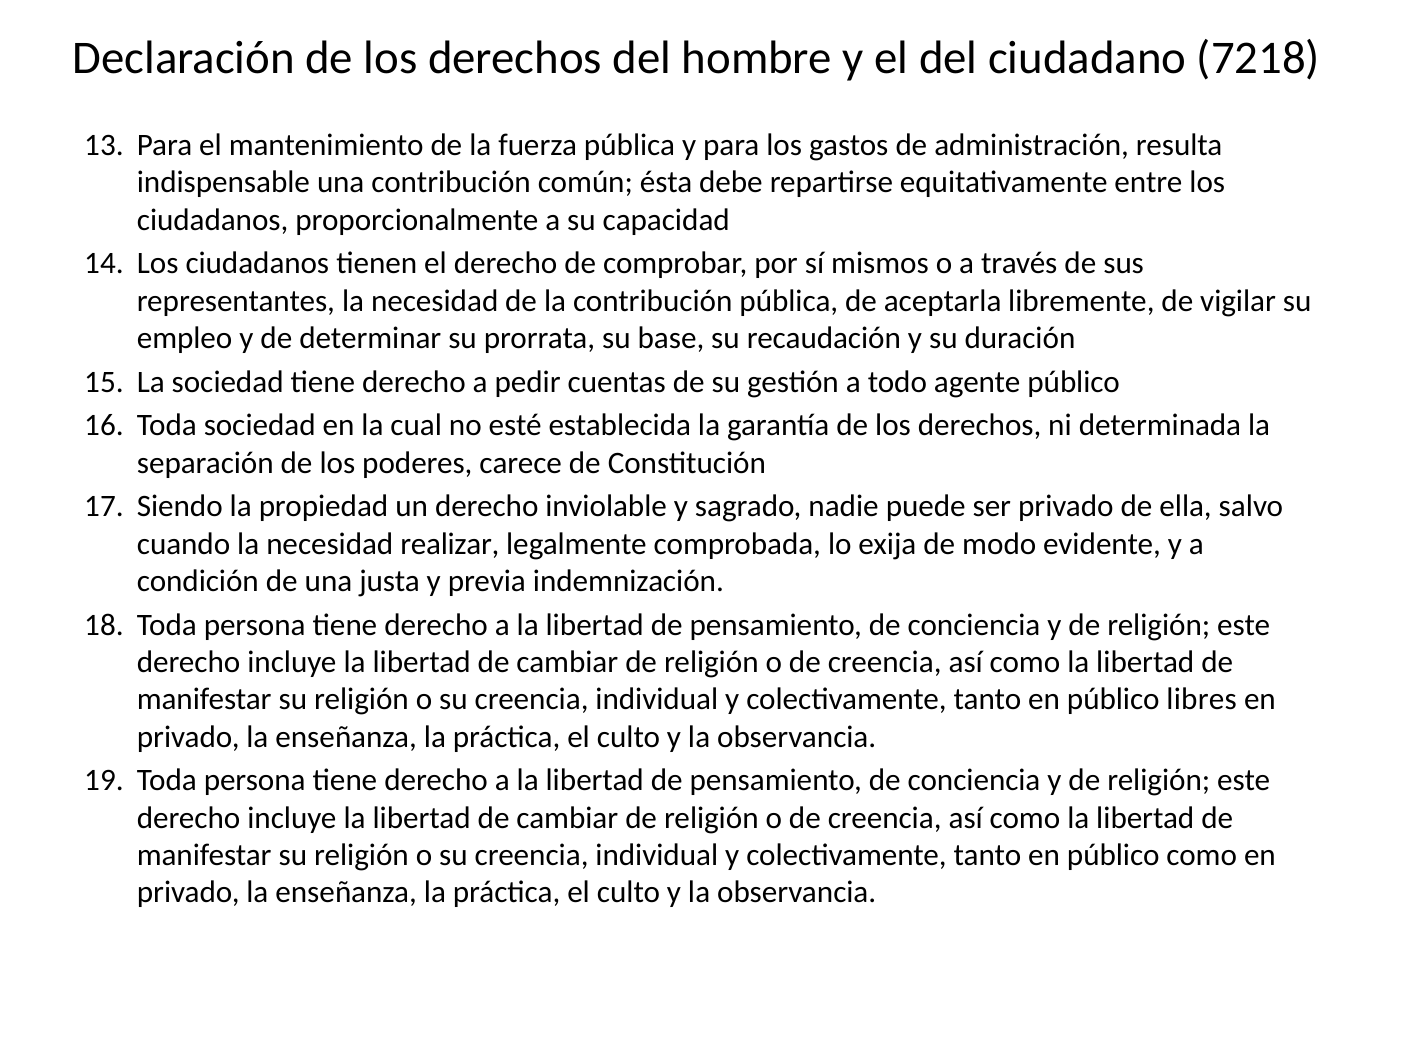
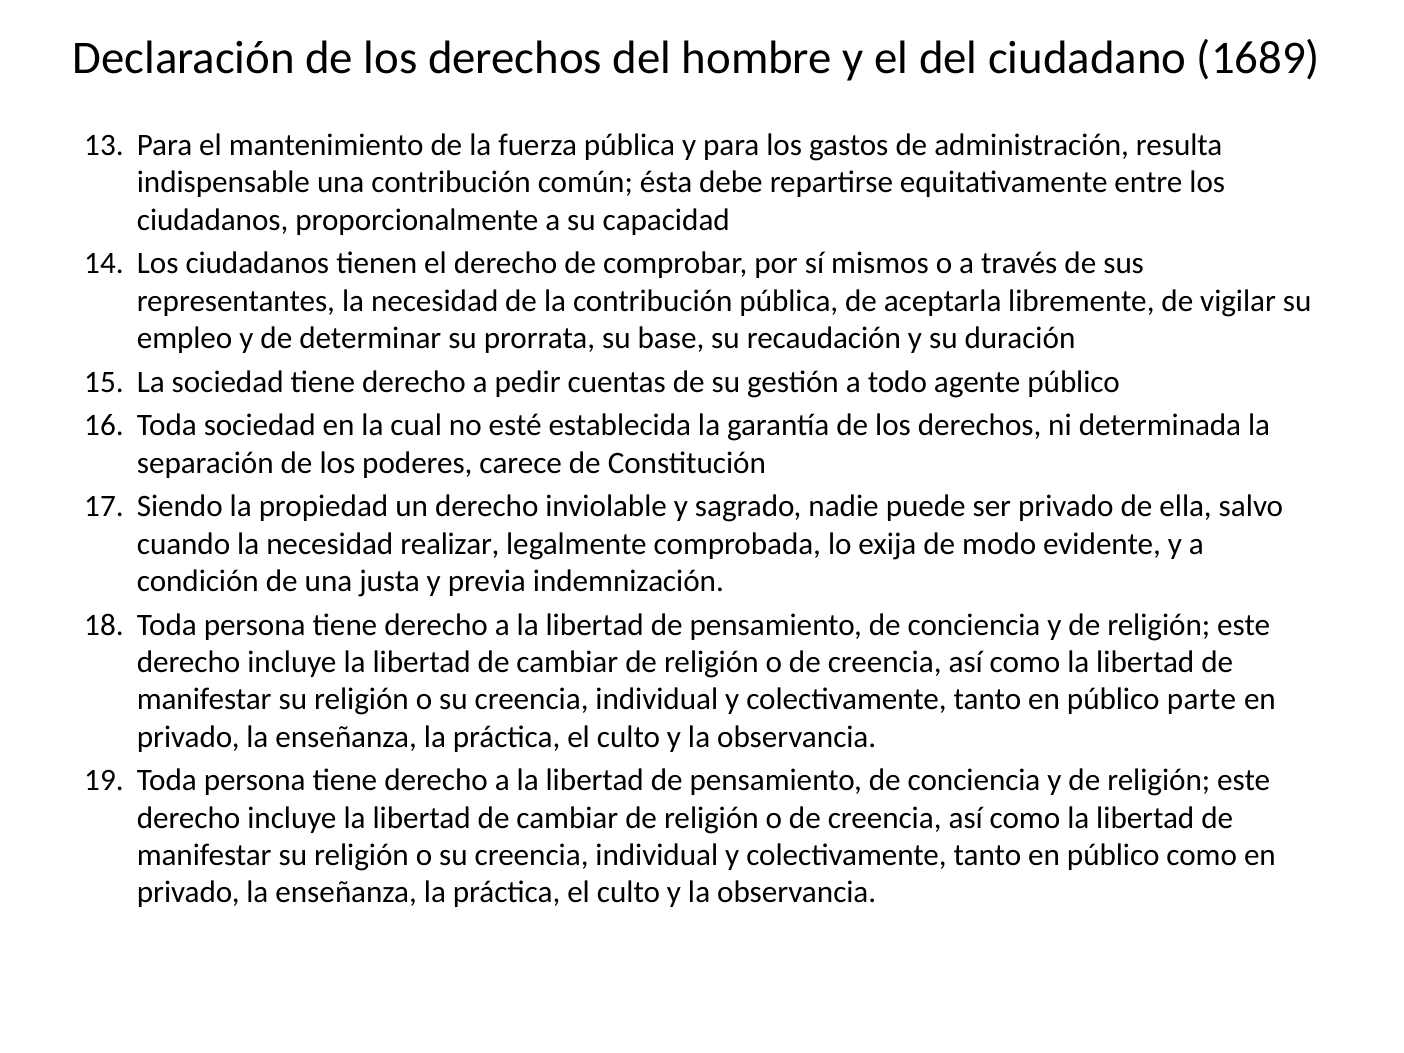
7218: 7218 -> 1689 (1258, 59)
libres: libres -> parte (1202, 700)
